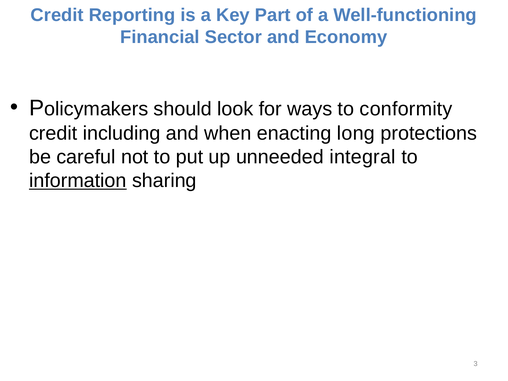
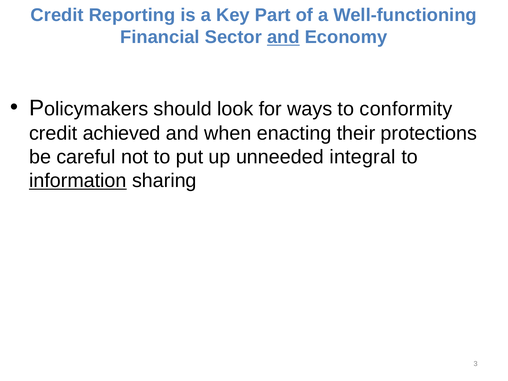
and underline: none -> present (283, 37)
including: including -> achieved (122, 133)
long: long -> their (356, 133)
